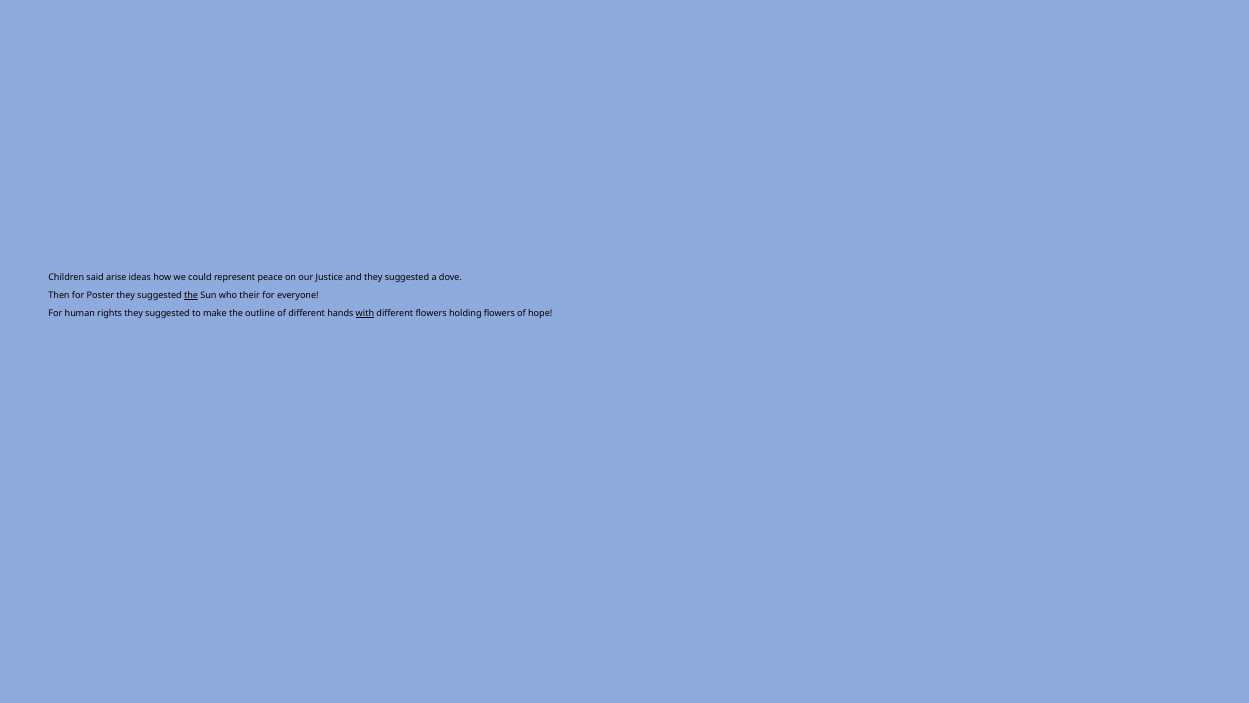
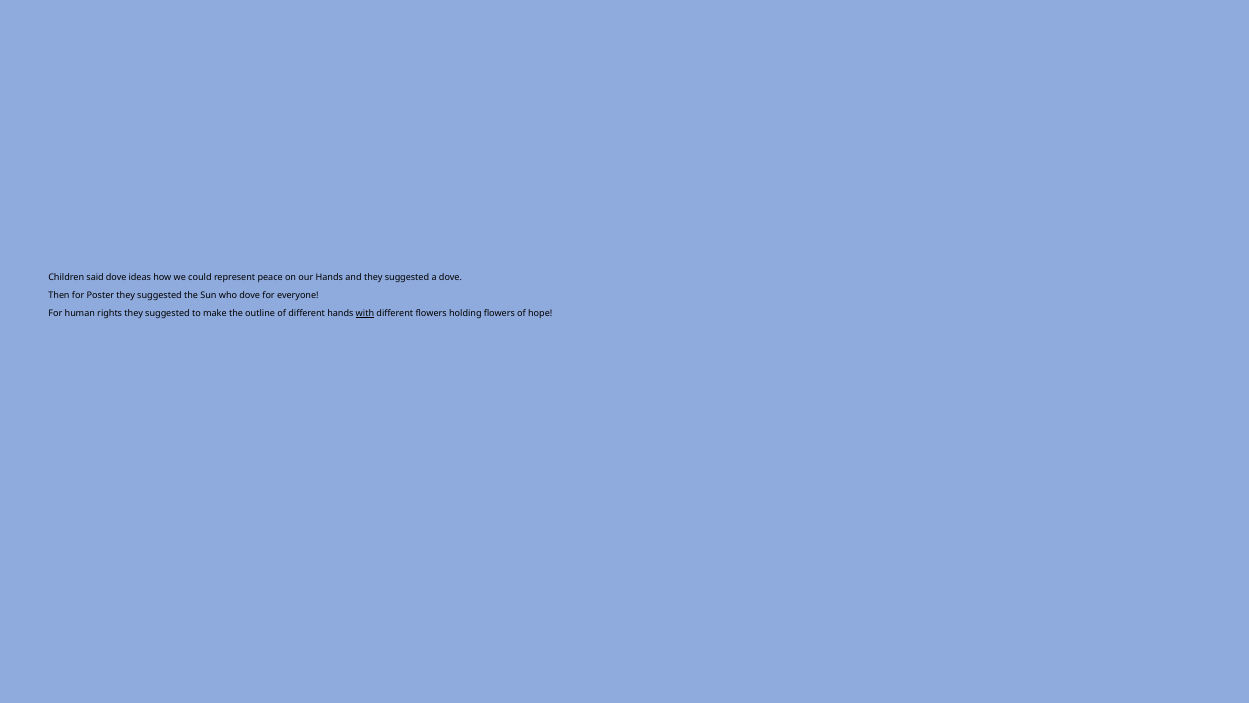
said arise: arise -> dove (116, 278)
our Justice: Justice -> Hands (329, 278)
the underline: present -> none (191, 295)
who their: their -> dove (250, 295)
